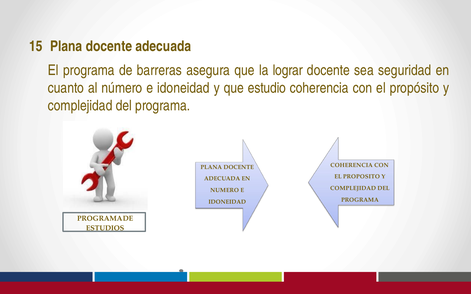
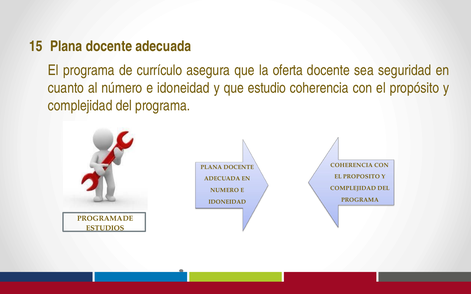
barreras: barreras -> currículo (159, 70)
lograr: lograr -> oferta (288, 70)
